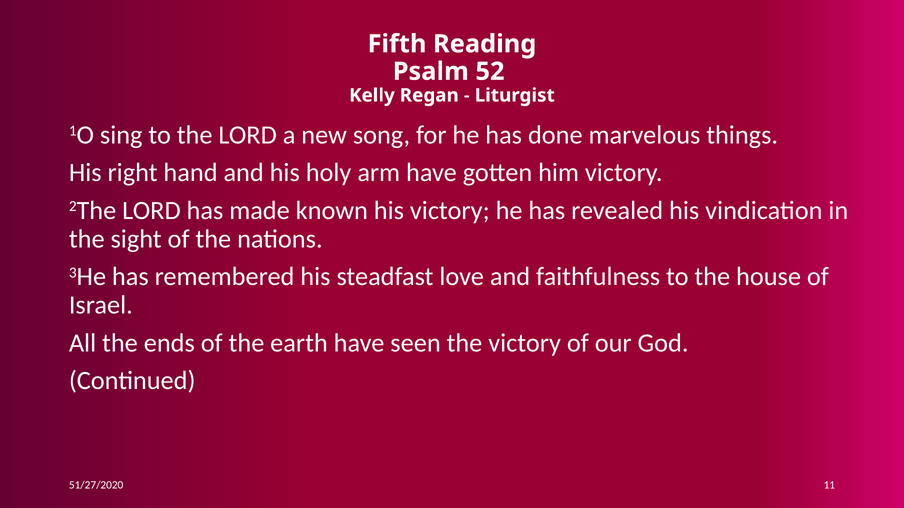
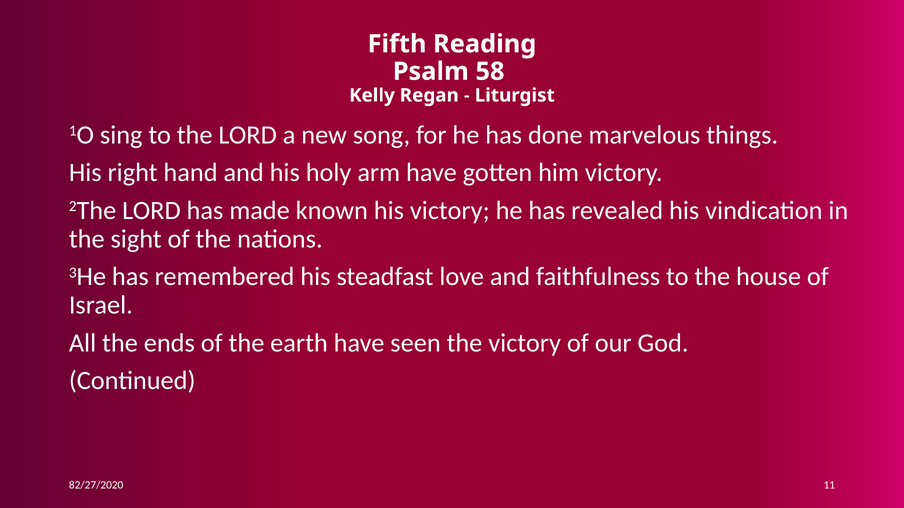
52: 52 -> 58 (490, 72)
51/27/2020: 51/27/2020 -> 82/27/2020 (96, 486)
